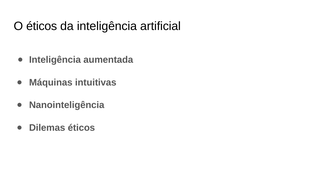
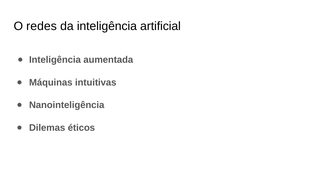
O éticos: éticos -> redes (42, 26)
